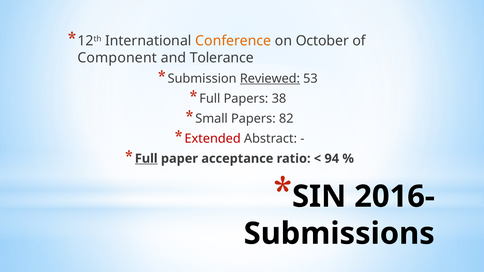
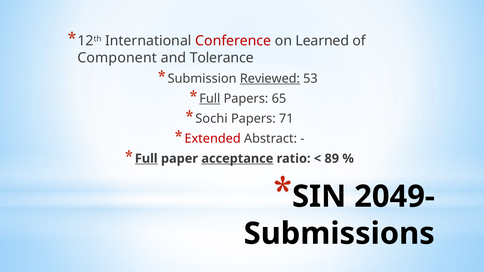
Conference colour: orange -> red (233, 41)
October: October -> Learned (322, 41)
Full underline: none -> present (210, 99)
38: 38 -> 65 (279, 99)
Small: Small -> Sochi (211, 119)
82: 82 -> 71 (286, 119)
acceptance underline: none -> present (237, 159)
94: 94 -> 89 (332, 159)
2016-: 2016- -> 2049- (395, 197)
